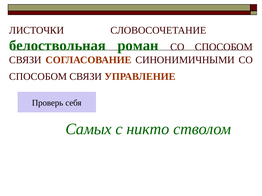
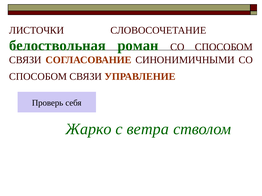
Самых: Самых -> Жарко (88, 129)
никто: никто -> ветра (148, 129)
